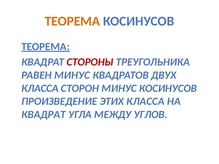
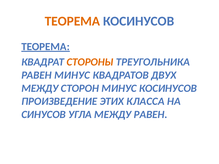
СТОРОНЫ colour: red -> orange (90, 62)
КЛАССА: КЛАССА -> МЕЖДУ (40, 88)
КВАДРАТ: КВАДРАТ -> СИНУСОВ (44, 115)
МЕЖДУ УГЛОВ: УГЛОВ -> РАВЕН (151, 115)
